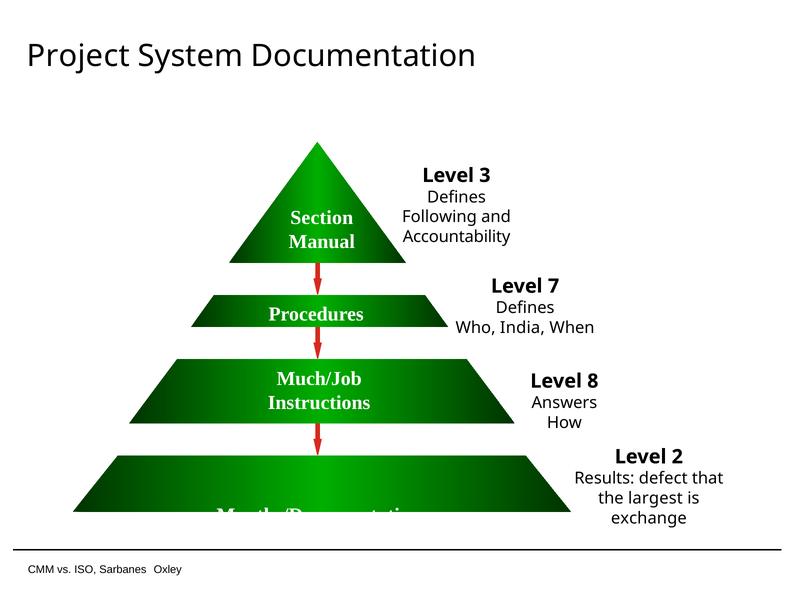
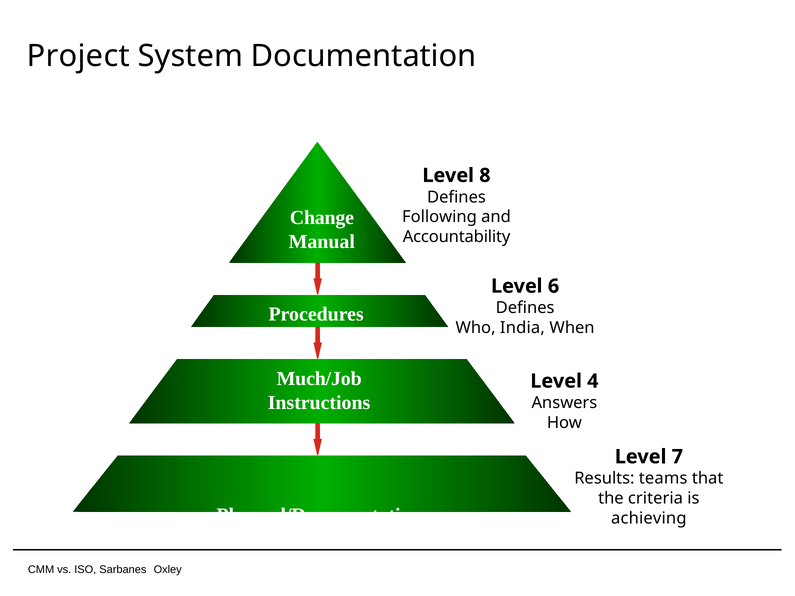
3: 3 -> 8 (485, 176)
Section: Section -> Change (322, 218)
7: 7 -> 6 (554, 286)
8: 8 -> 4 (593, 381)
2: 2 -> 7 (677, 457)
defect: defect -> teams (663, 479)
largest: largest -> criteria (655, 498)
Months/Documentation: Months/Documentation -> Planned/Documentation (319, 515)
exchange: exchange -> achieving (649, 518)
